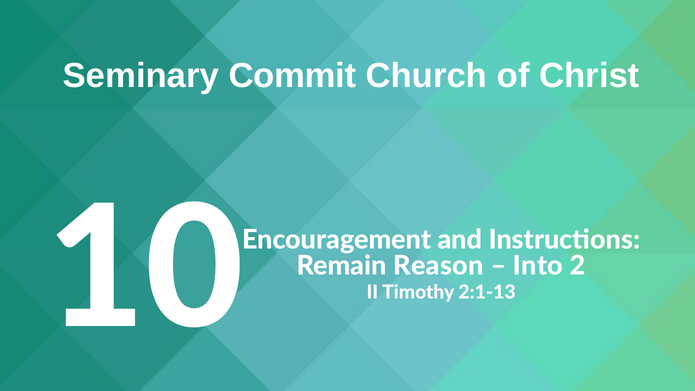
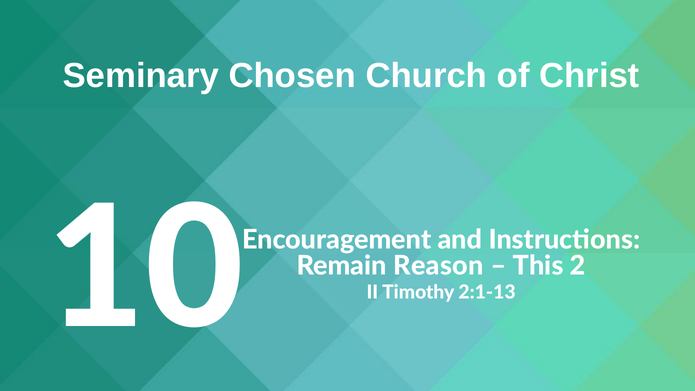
Commit: Commit -> Chosen (292, 76)
Into: Into -> This (538, 266)
